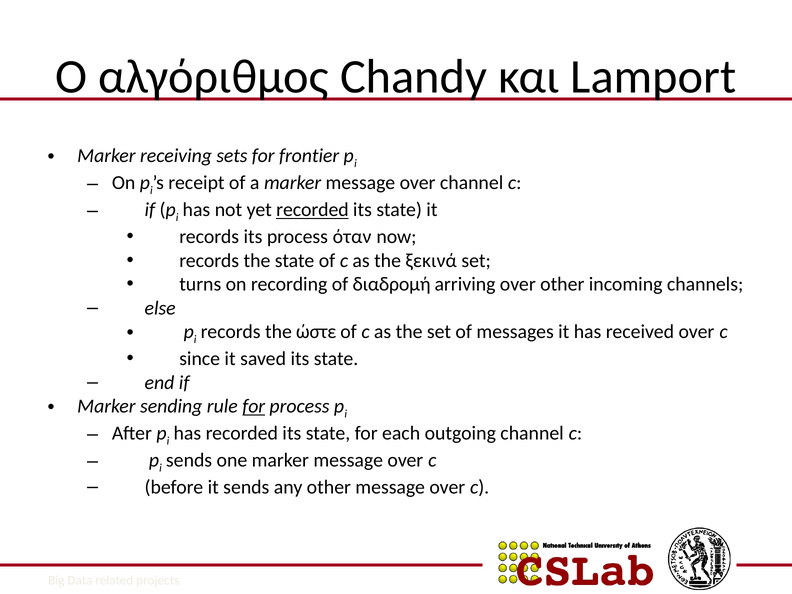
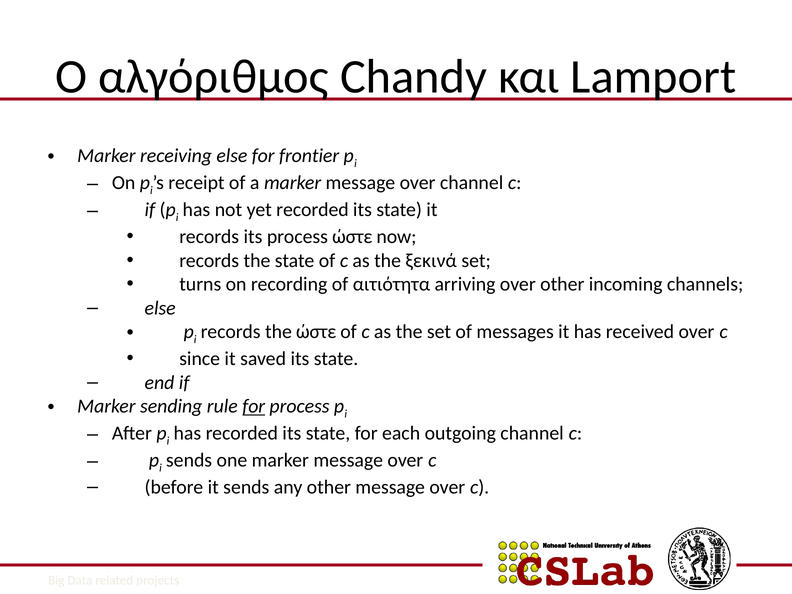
receiving sets: sets -> else (232, 156)
recorded underline: present -> none (312, 210)
process όταν: όταν -> ώστε (352, 237)
διαδρομή: διαδρομή -> αιτιότητα (391, 284)
